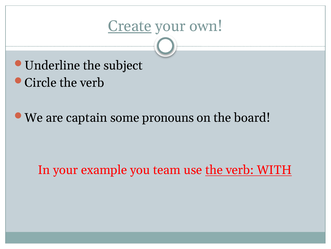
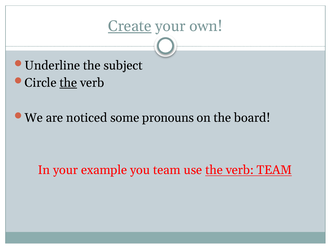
the underline: none -> present (68, 83)
captain: captain -> noticed (87, 117)
verb WITH: WITH -> TEAM (274, 170)
